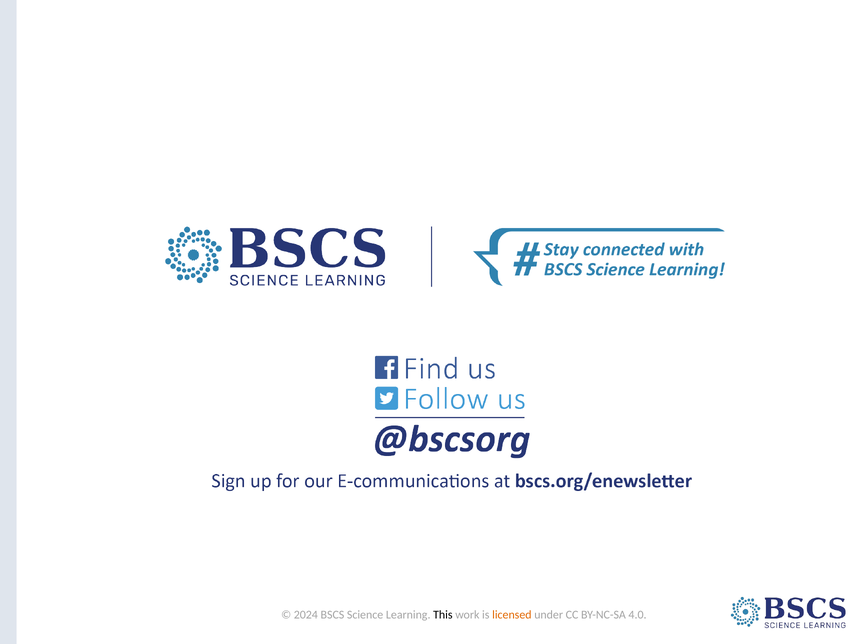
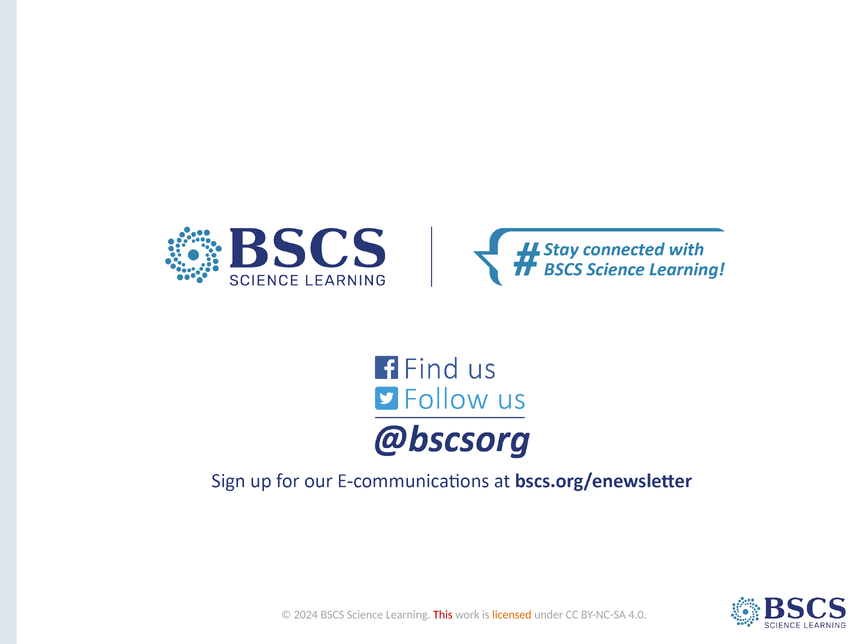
This colour: black -> red (443, 615)
